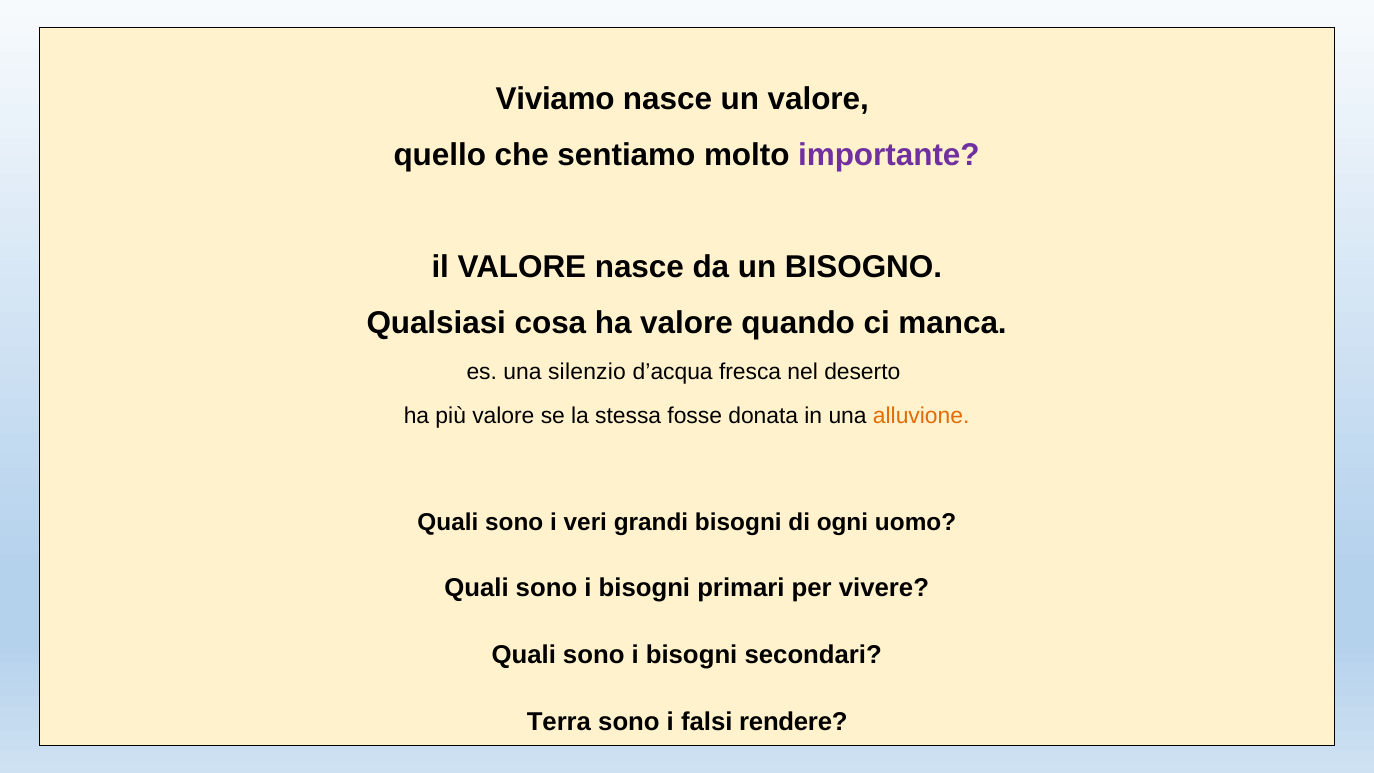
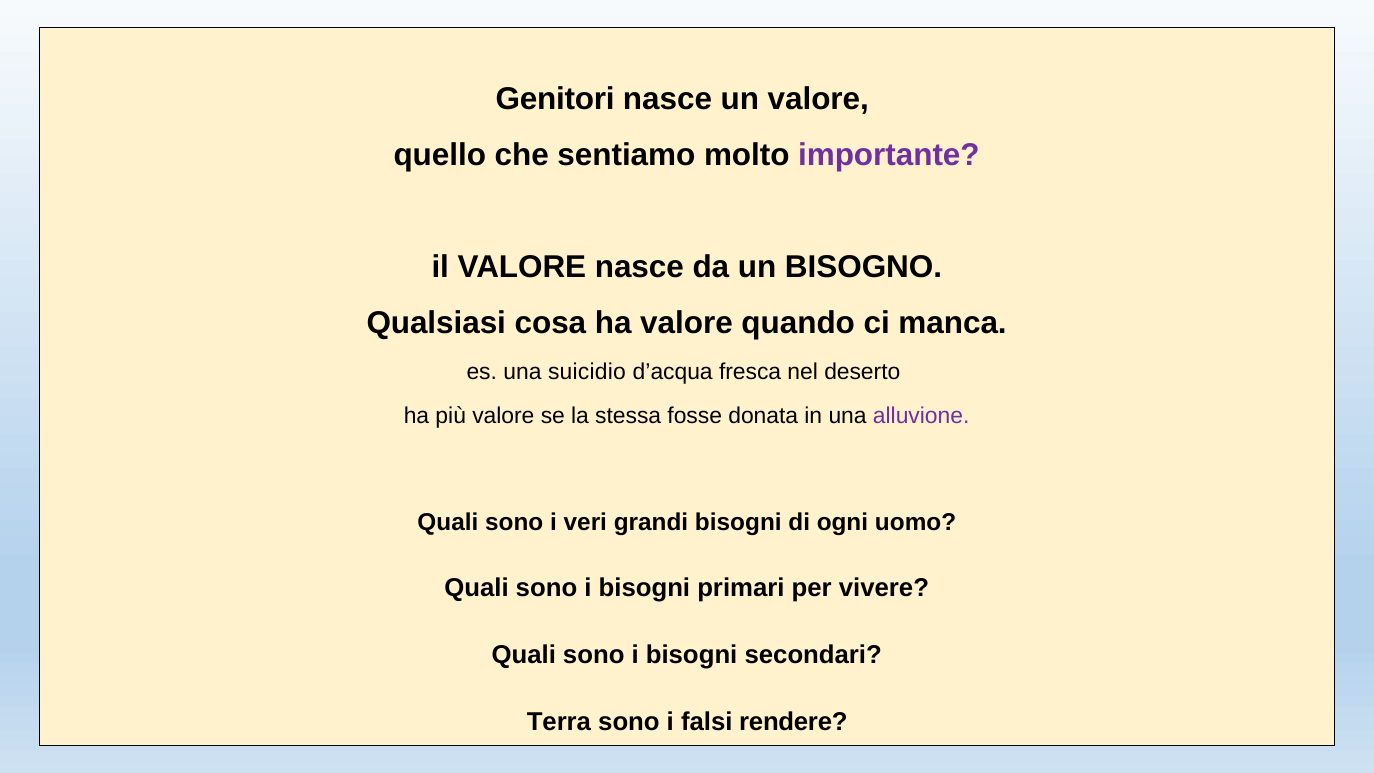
Viviamo: Viviamo -> Genitori (555, 99)
silenzio: silenzio -> suicidio (587, 372)
alluvione colour: orange -> purple (921, 416)
